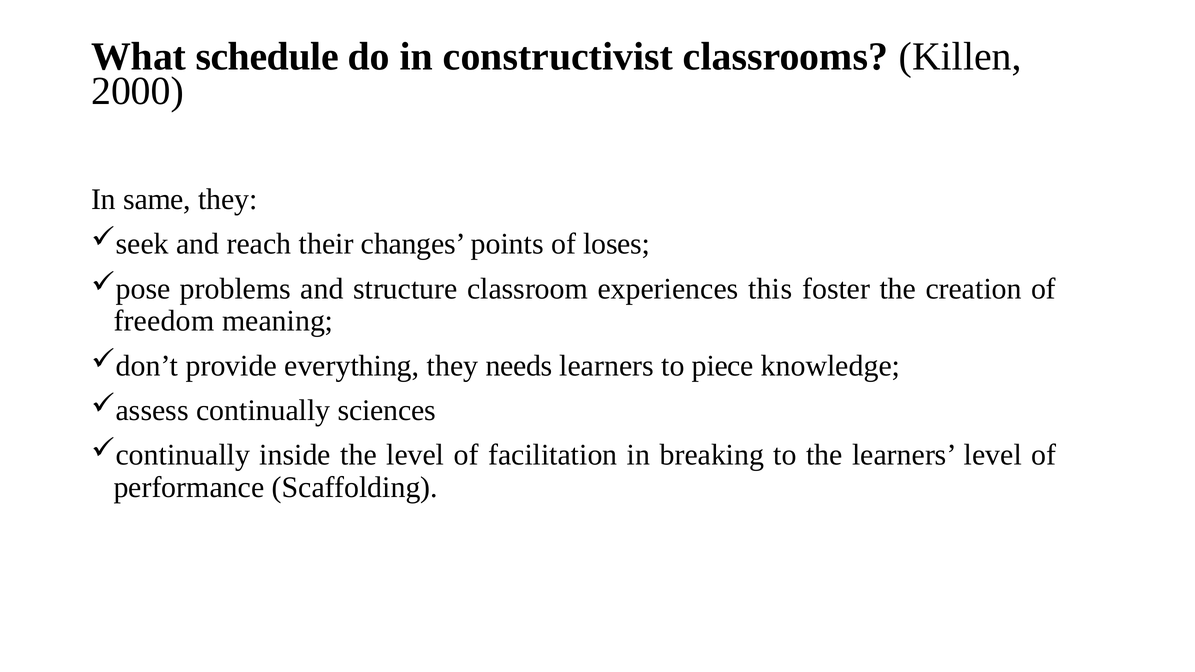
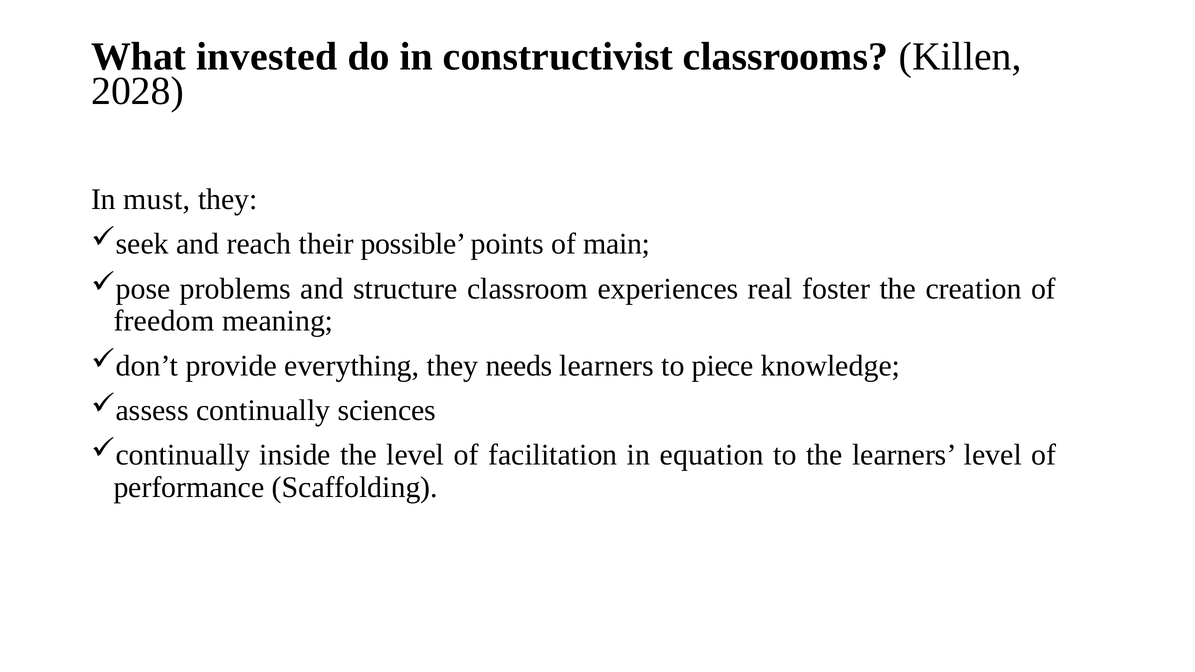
schedule: schedule -> invested (267, 57)
2000: 2000 -> 2028 (138, 91)
same: same -> must (157, 199)
changes: changes -> possible (413, 244)
loses: loses -> main (617, 244)
this: this -> real (770, 289)
breaking: breaking -> equation (712, 455)
